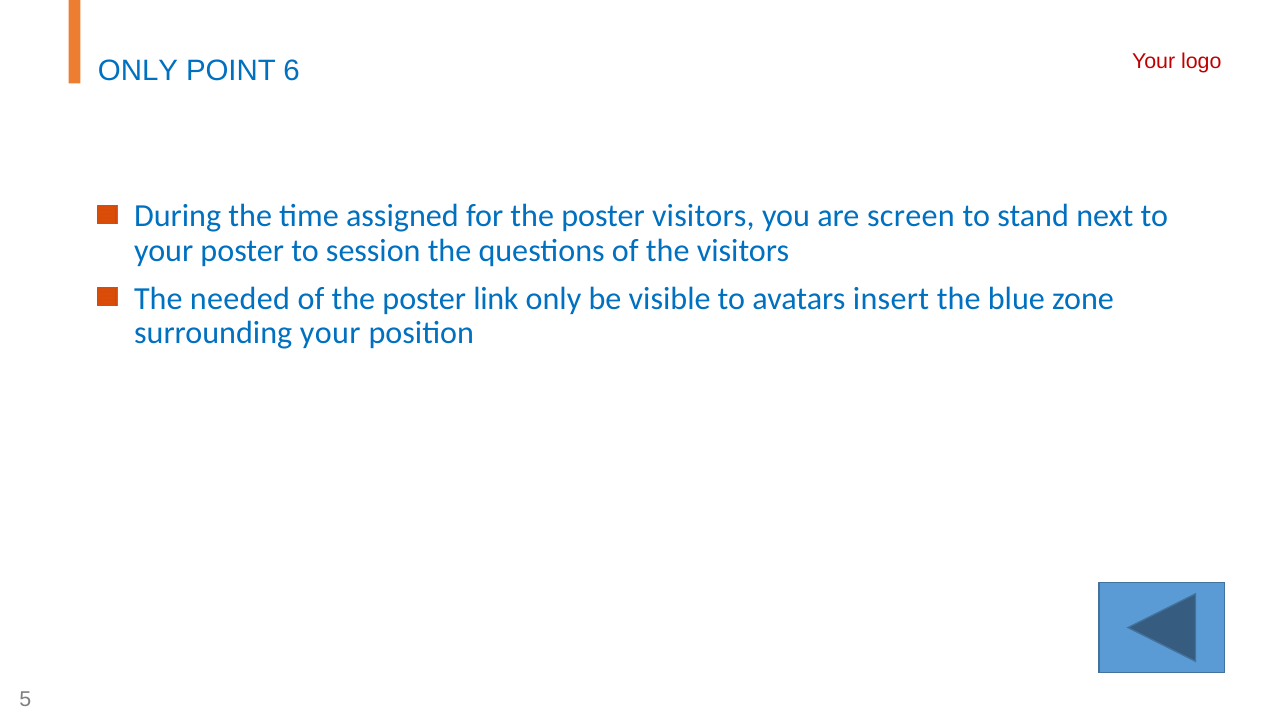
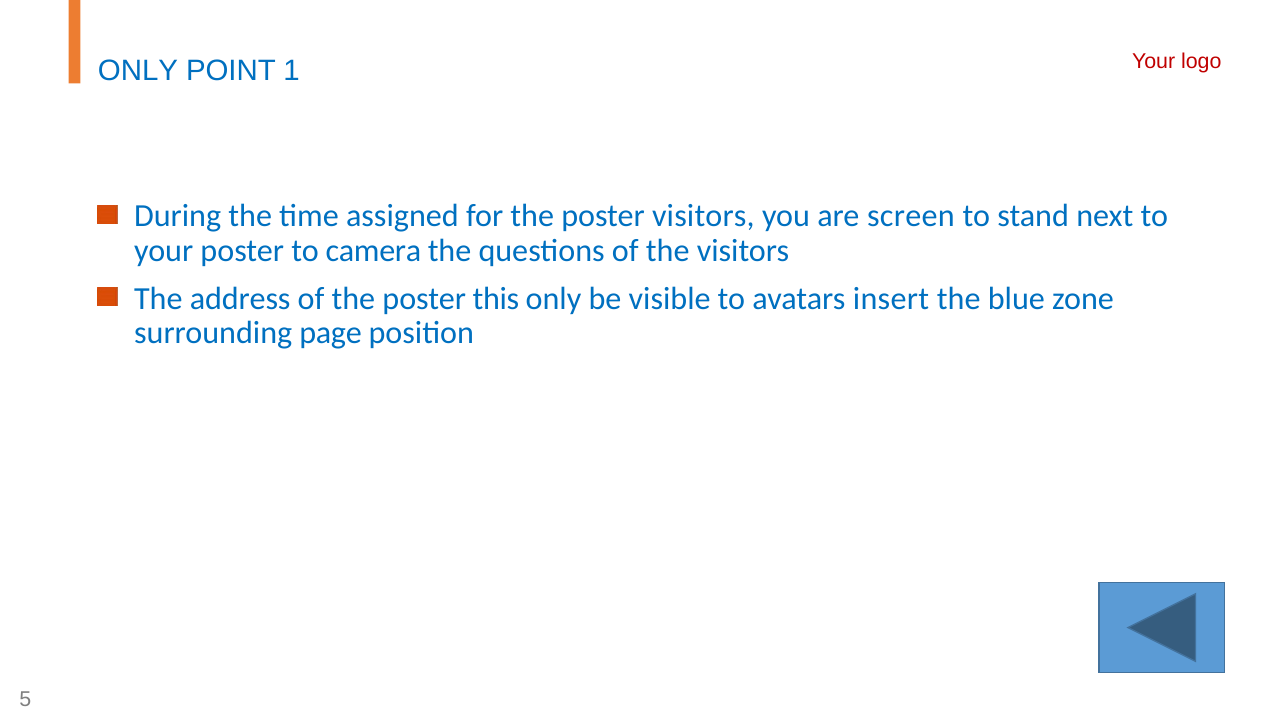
6: 6 -> 1 (291, 71)
session: session -> camera (373, 251)
needed: needed -> address (240, 299)
link: link -> this (496, 299)
surrounding your: your -> page (331, 333)
